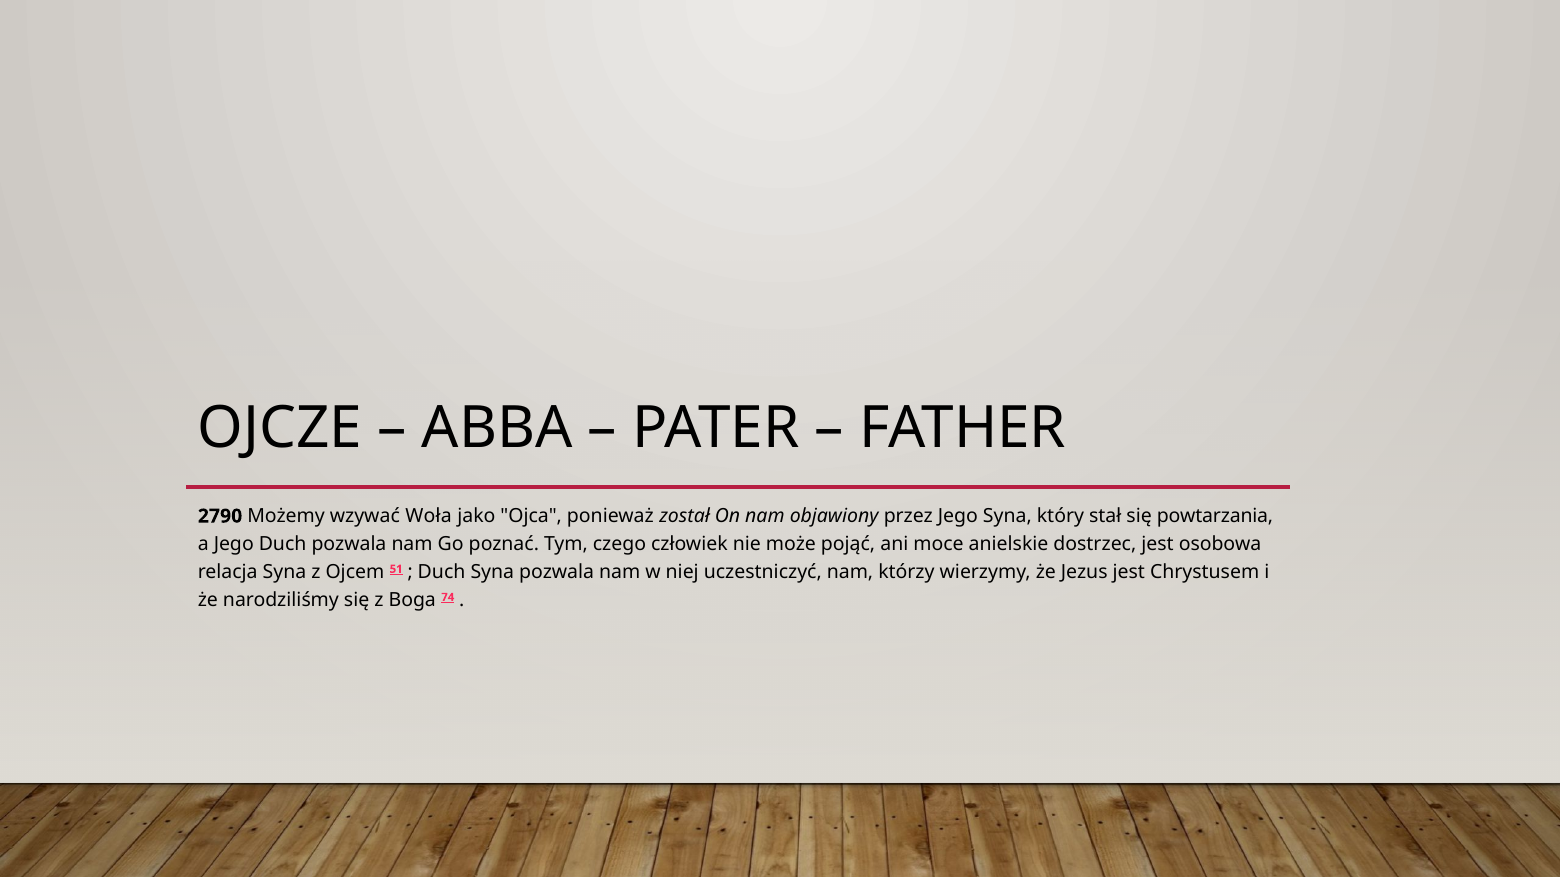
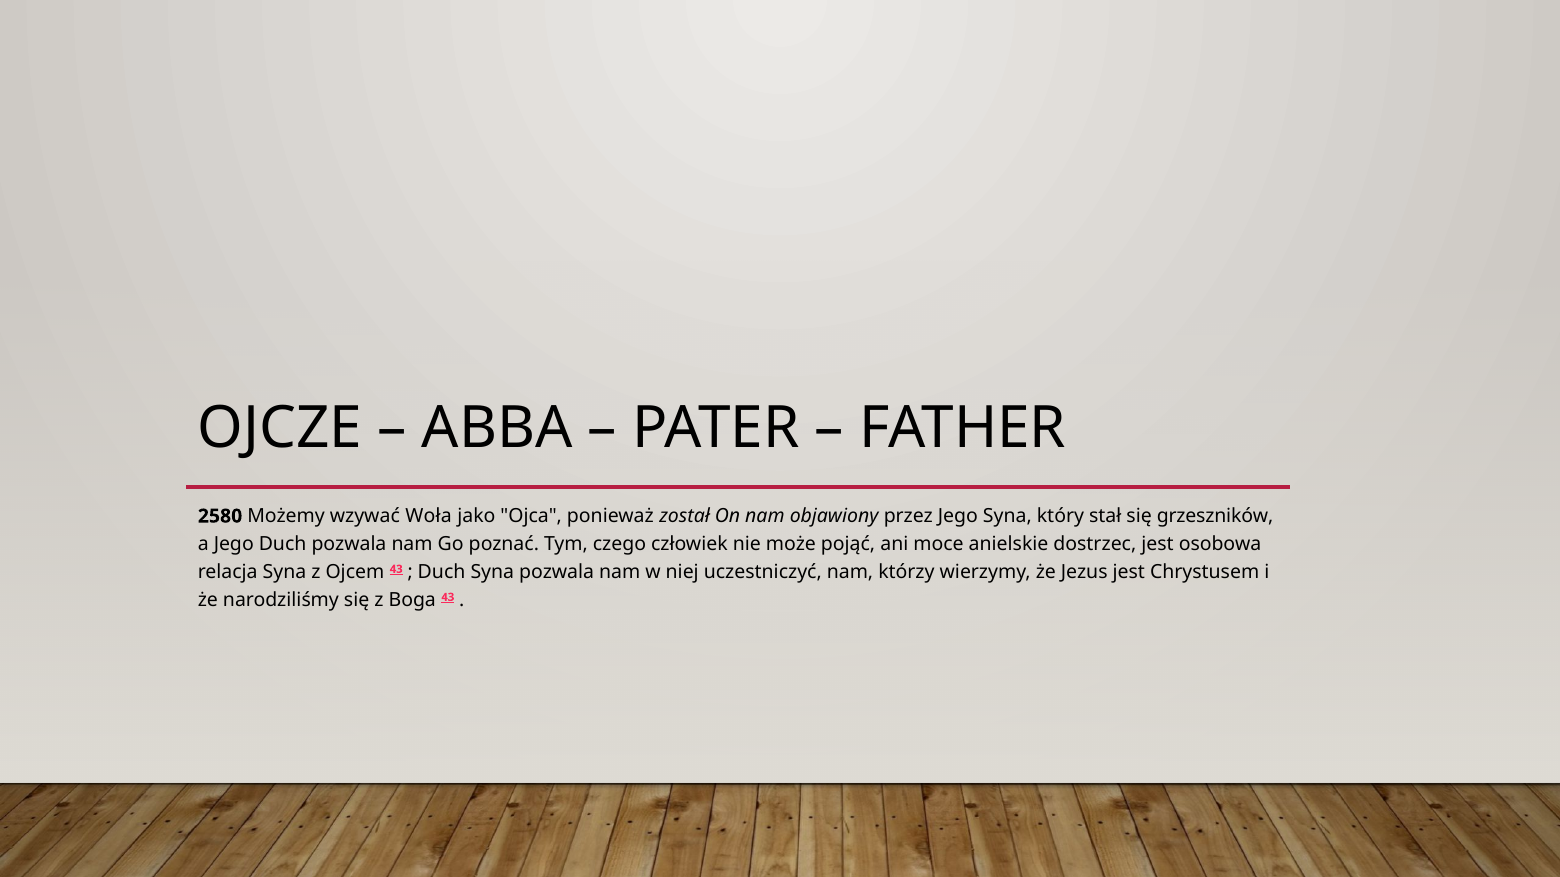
2790: 2790 -> 2580 (220, 516)
powtarzania: powtarzania -> grzeszników (1215, 516)
Ojcem 51: 51 -> 43 (396, 569)
Boga 74: 74 -> 43 (448, 597)
